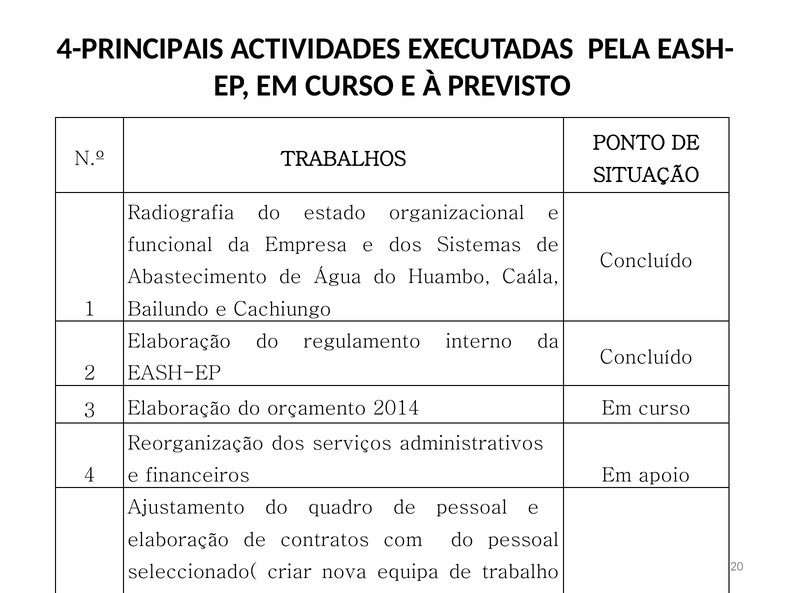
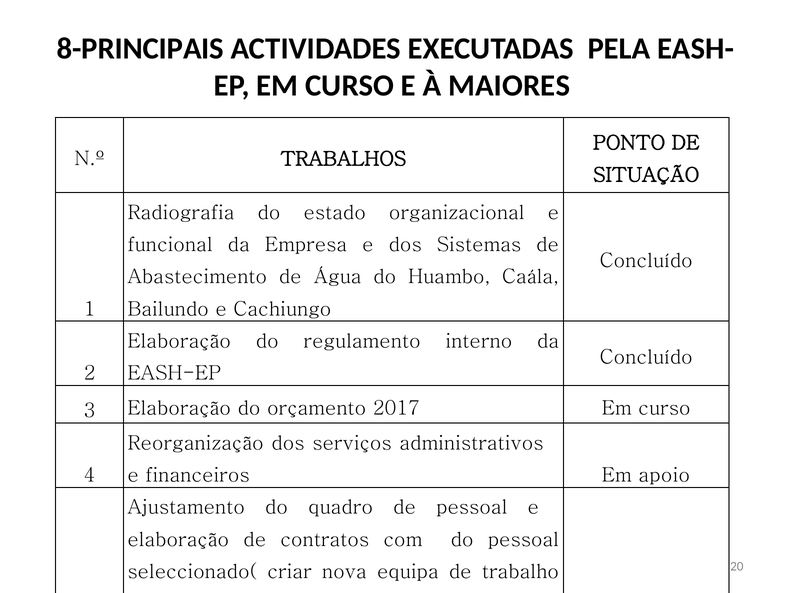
4-PRINCIPAIS: 4-PRINCIPAIS -> 8-PRINCIPAIS (140, 49)
PREVISTO: PREVISTO -> MAIORES (509, 85)
2014: 2014 -> 2017 (396, 408)
